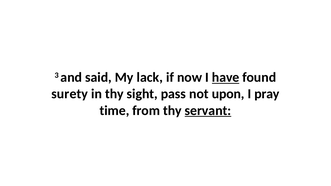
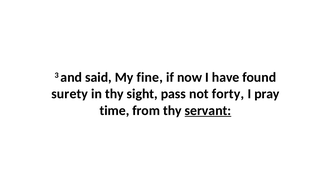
lack: lack -> fine (150, 77)
have underline: present -> none (226, 77)
upon: upon -> forty (228, 94)
